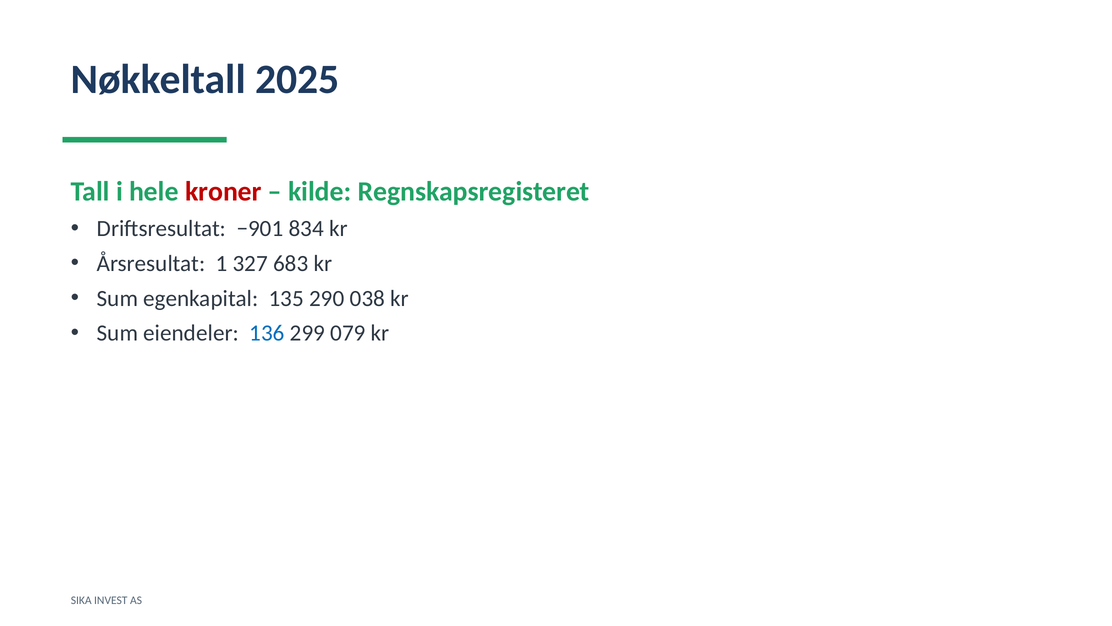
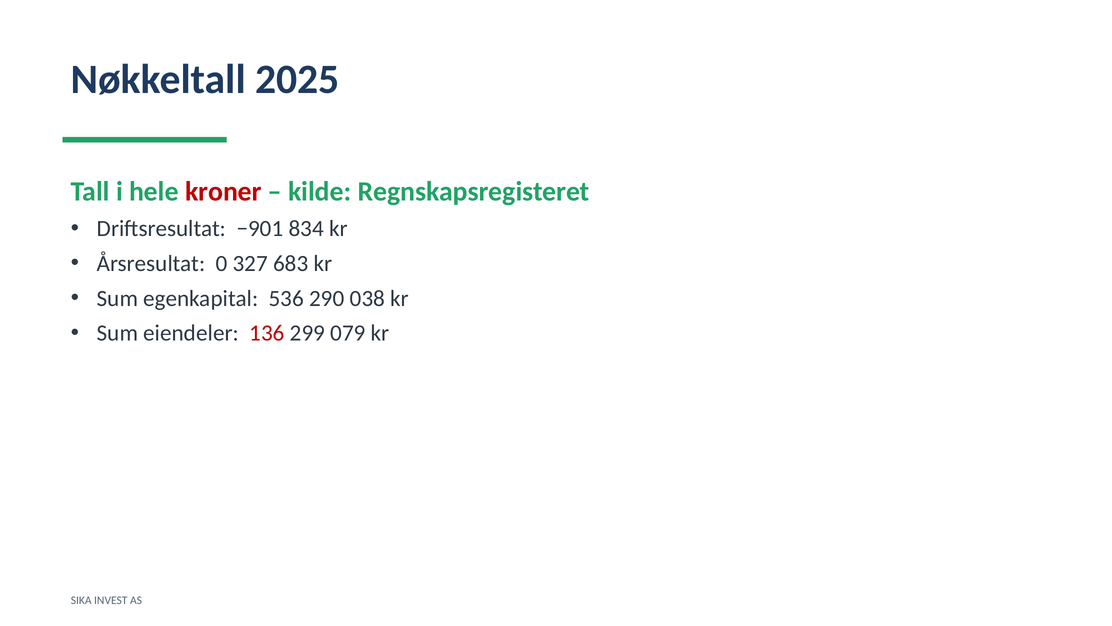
1: 1 -> 0 (222, 263)
135: 135 -> 536 (286, 298)
136 colour: blue -> red (267, 333)
